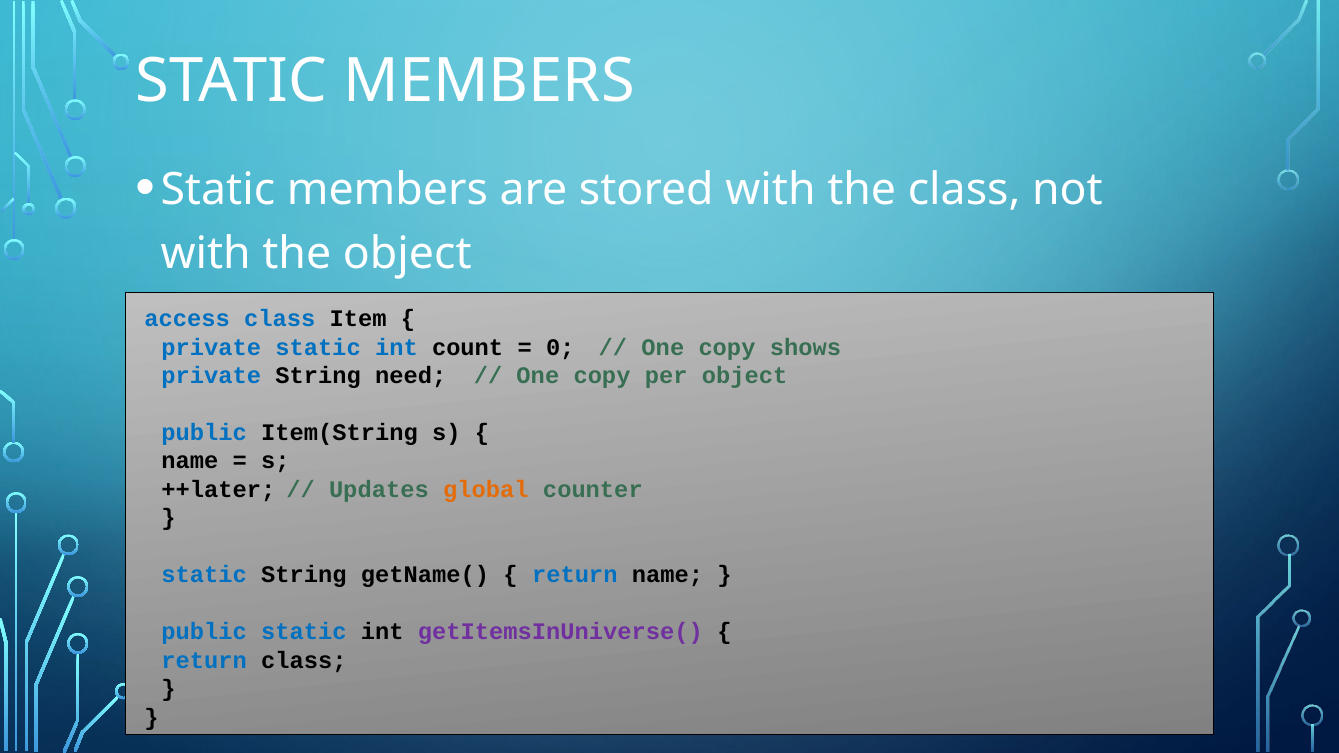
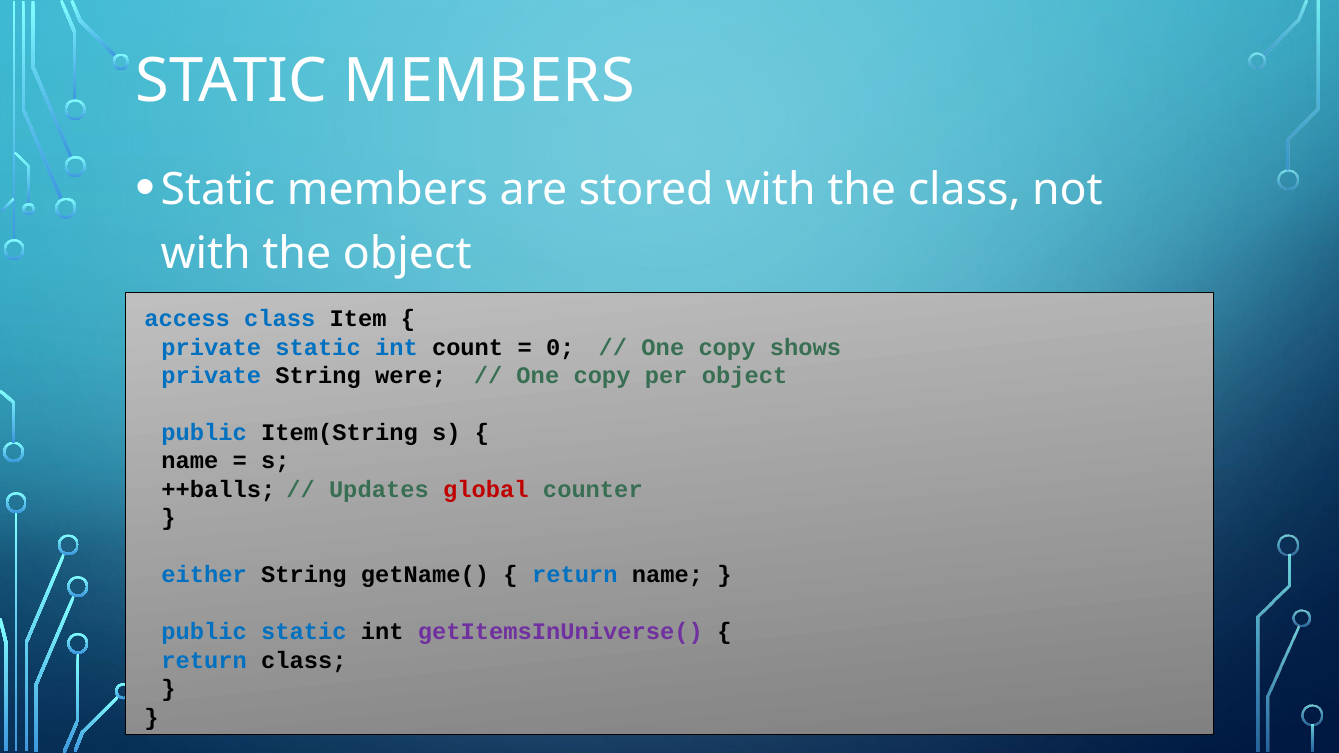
need: need -> were (411, 376)
++later: ++later -> ++balls (218, 490)
global colour: orange -> red (486, 490)
static: static -> either (204, 575)
